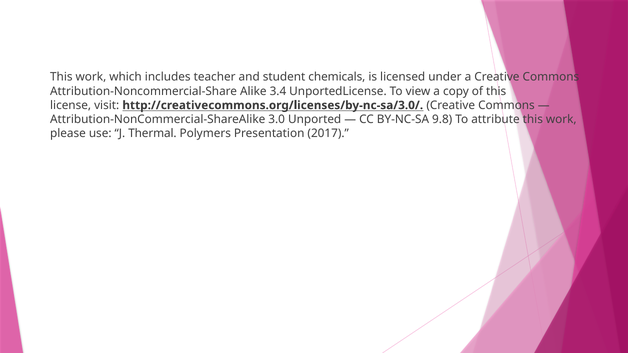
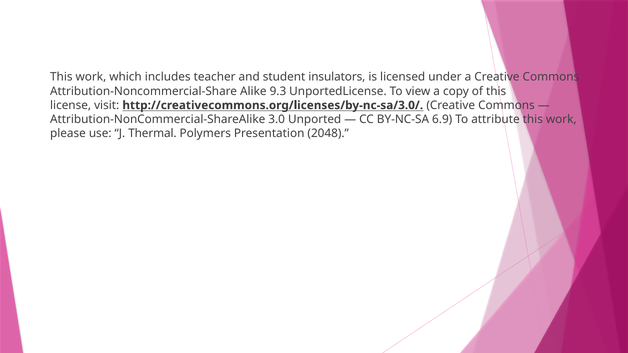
chemicals: chemicals -> insulators (337, 77)
3.4: 3.4 -> 9.3 (278, 91)
9.8: 9.8 -> 6.9 (442, 120)
2017: 2017 -> 2048 (328, 134)
